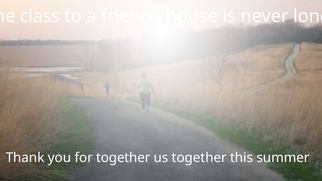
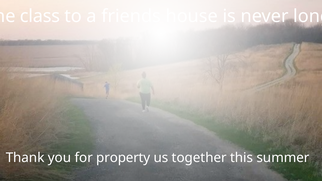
for together: together -> property (123, 158)
